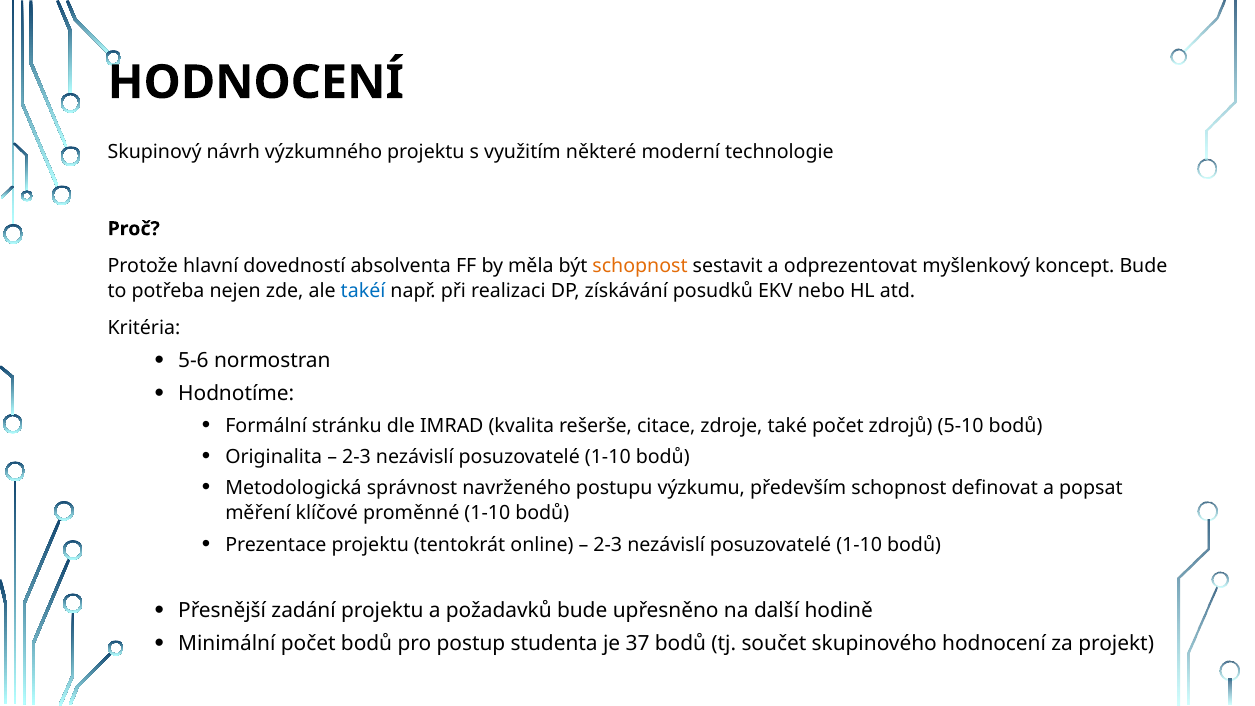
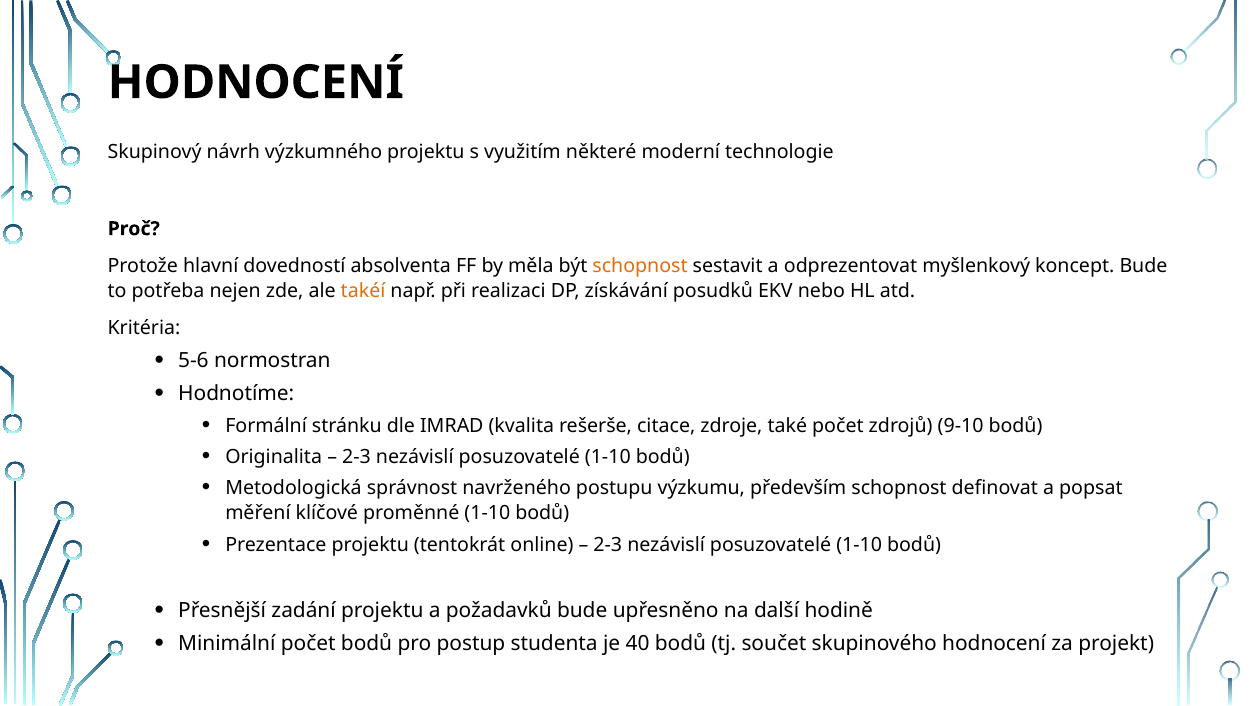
takéí colour: blue -> orange (363, 291)
5-10: 5-10 -> 9-10 (961, 426)
37: 37 -> 40 (638, 644)
